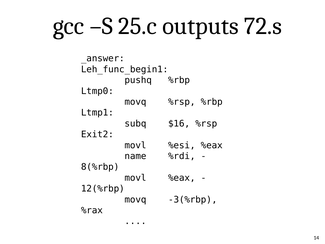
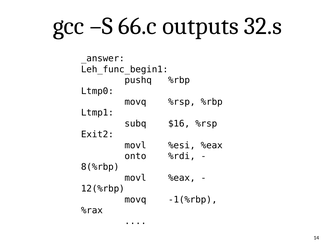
25.c: 25.c -> 66.c (137, 26)
72.s: 72.s -> 32.s (263, 26)
name: name -> onto (135, 156)
-3(%rbp: -3(%rbp -> -1(%rbp (193, 199)
